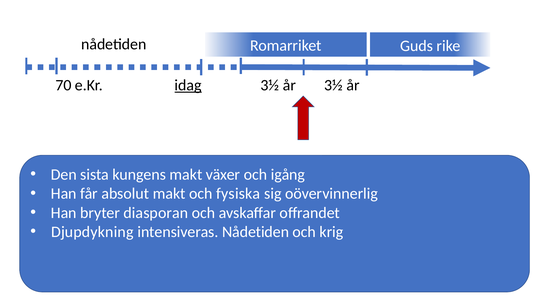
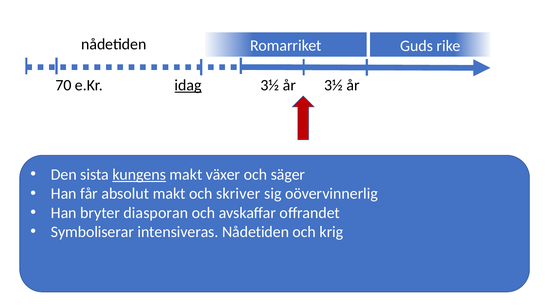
kungens underline: none -> present (139, 174)
igång: igång -> säger (288, 174)
fysiska: fysiska -> skriver (238, 193)
Djupdykning: Djupdykning -> Symboliserar (92, 232)
